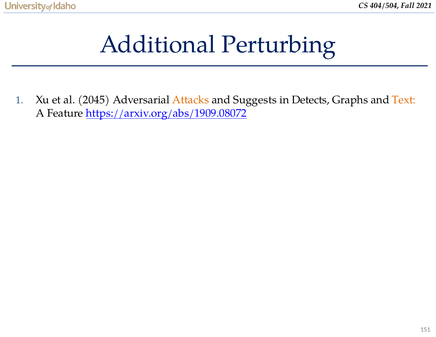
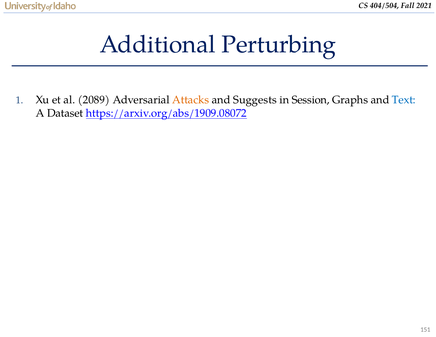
2045: 2045 -> 2089 (94, 100)
Detects: Detects -> Session (311, 100)
Text colour: orange -> blue (404, 100)
Feature: Feature -> Dataset (65, 113)
